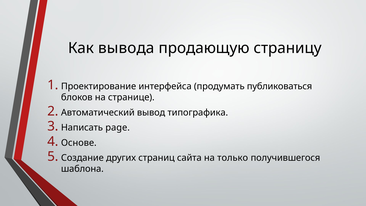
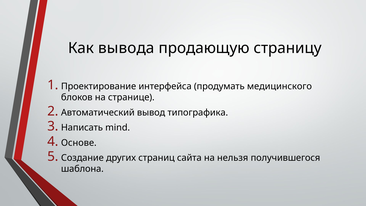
публиковаться: публиковаться -> медицинского (279, 86)
page: page -> mind (118, 128)
только: только -> нельзя (233, 158)
